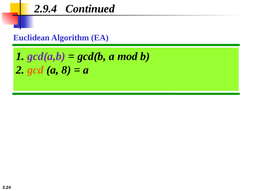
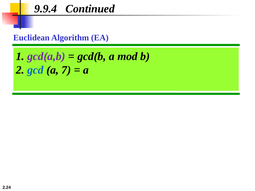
2.9.4: 2.9.4 -> 9.9.4 (46, 9)
gcd colour: orange -> blue (35, 70)
8: 8 -> 7 (66, 70)
